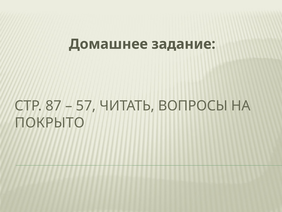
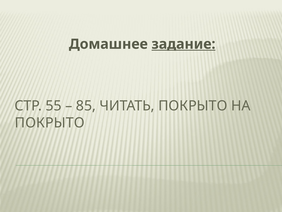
задание underline: none -> present (183, 44)
87: 87 -> 55 (54, 106)
57: 57 -> 85 (86, 106)
ЧИТАТЬ ВОПРОСЫ: ВОПРОСЫ -> ПОКРЫТО (193, 106)
